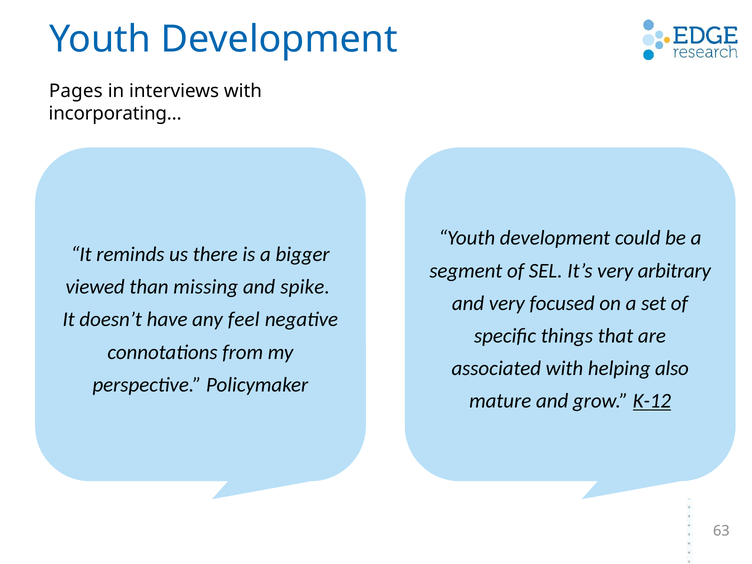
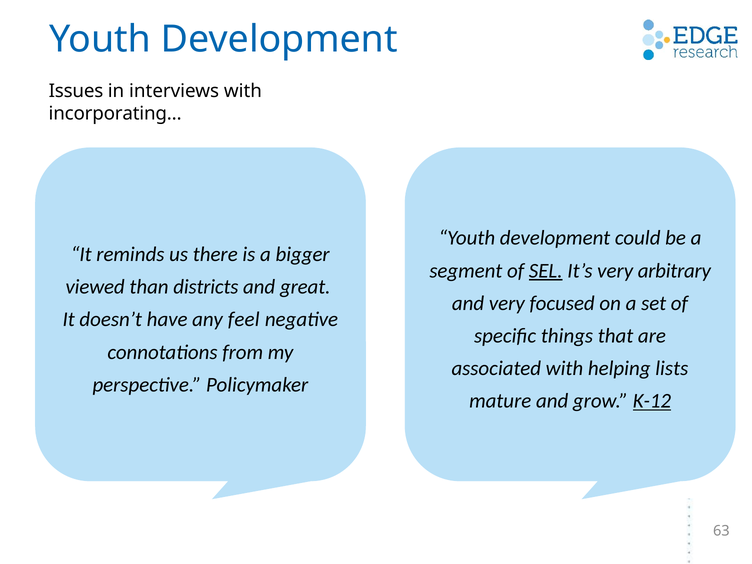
Pages: Pages -> Issues (76, 91)
SEL underline: none -> present (546, 271)
missing: missing -> districts (206, 287)
spike: spike -> great (305, 287)
also: also -> lists (672, 368)
